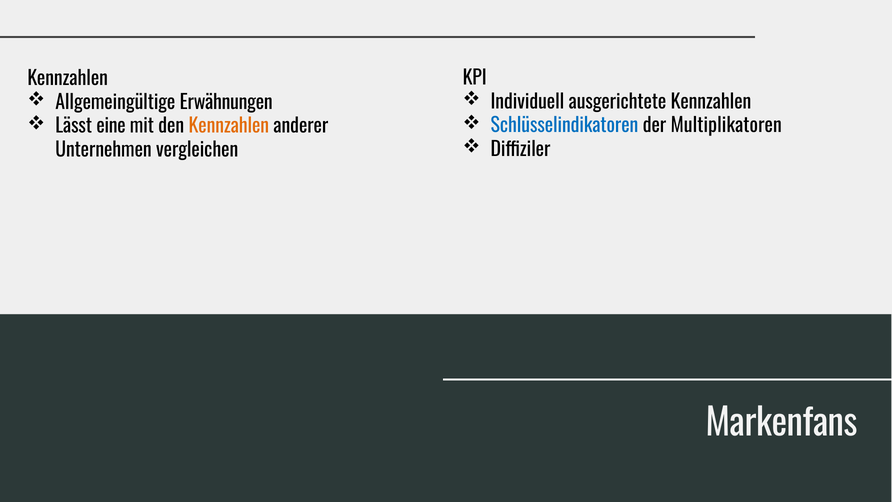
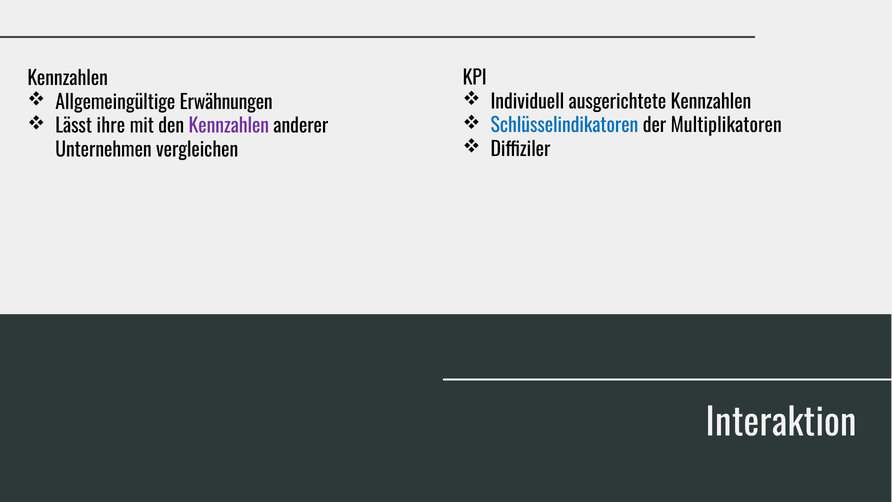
eine: eine -> ihre (111, 126)
Kennzahlen colour: orange -> purple (229, 126)
Markenfans: Markenfans -> Interaktion (781, 423)
